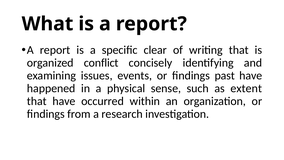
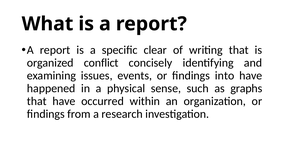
past: past -> into (225, 75)
extent: extent -> graphs (246, 88)
